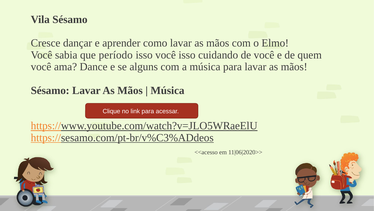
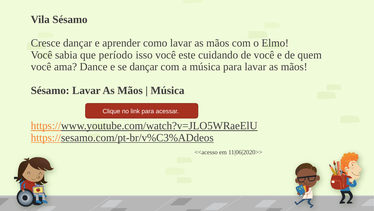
você isso: isso -> este (187, 55)
se alguns: alguns -> dançar (144, 67)
